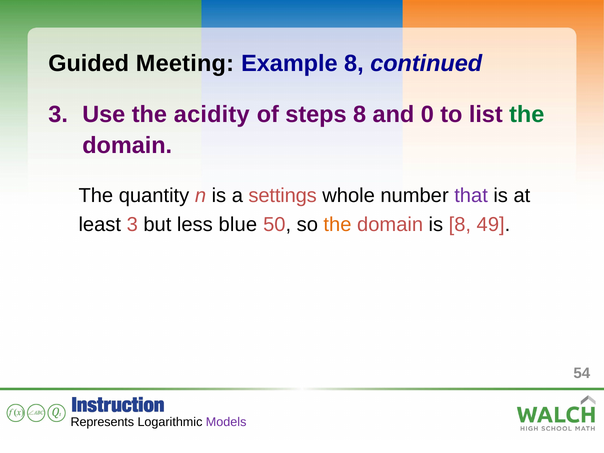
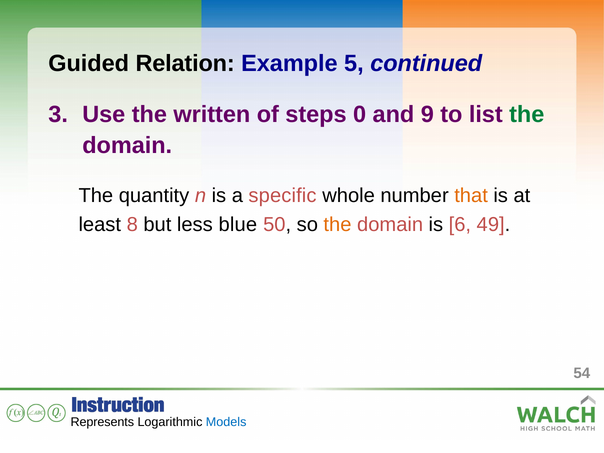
Meeting: Meeting -> Relation (185, 64)
Example 8: 8 -> 5 (354, 64)
acidity: acidity -> written (212, 115)
steps 8: 8 -> 0 (360, 115)
0: 0 -> 9 (427, 115)
settings: settings -> specific (283, 196)
that colour: purple -> orange (471, 196)
least 3: 3 -> 8 (132, 224)
is 8: 8 -> 6 (460, 224)
Models colour: purple -> blue (226, 422)
